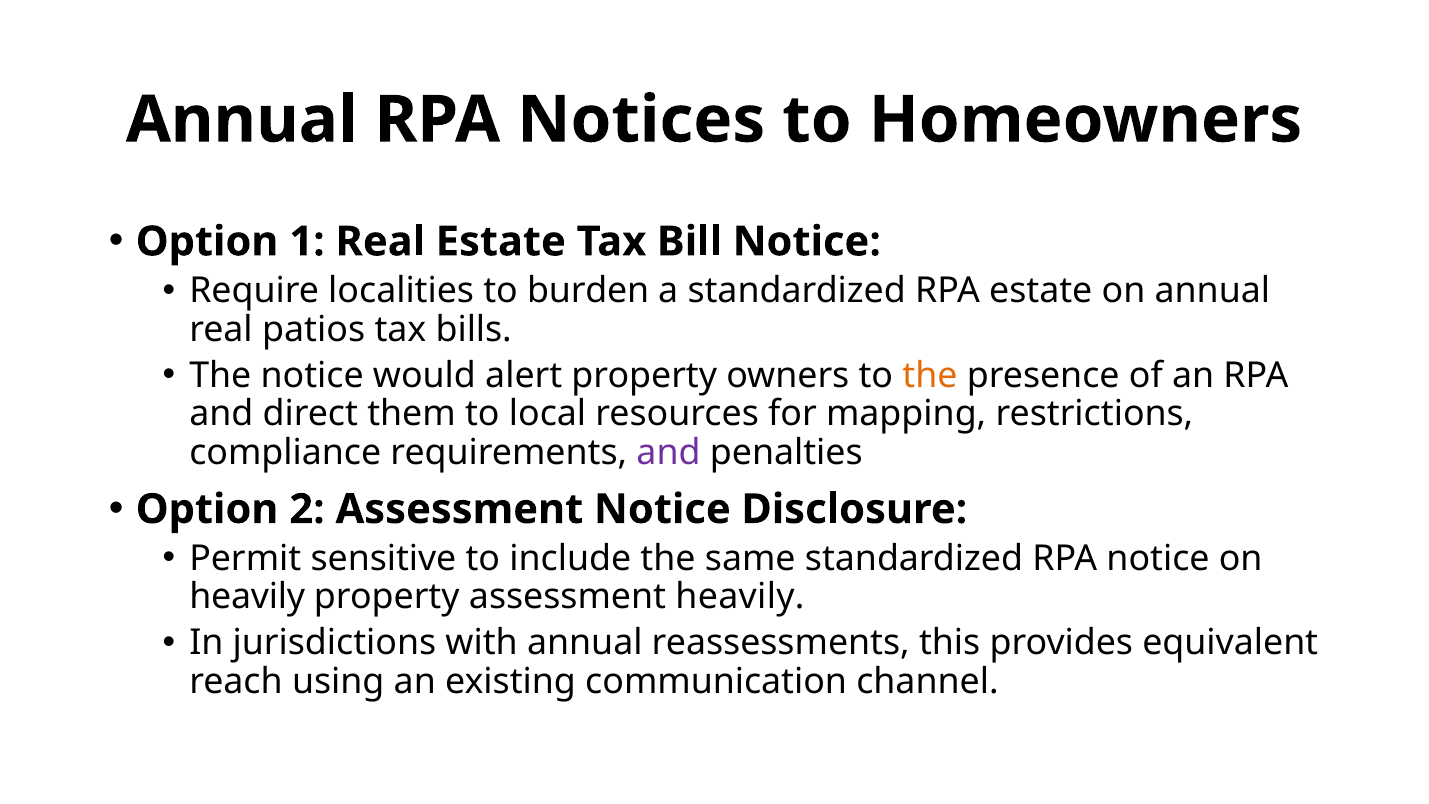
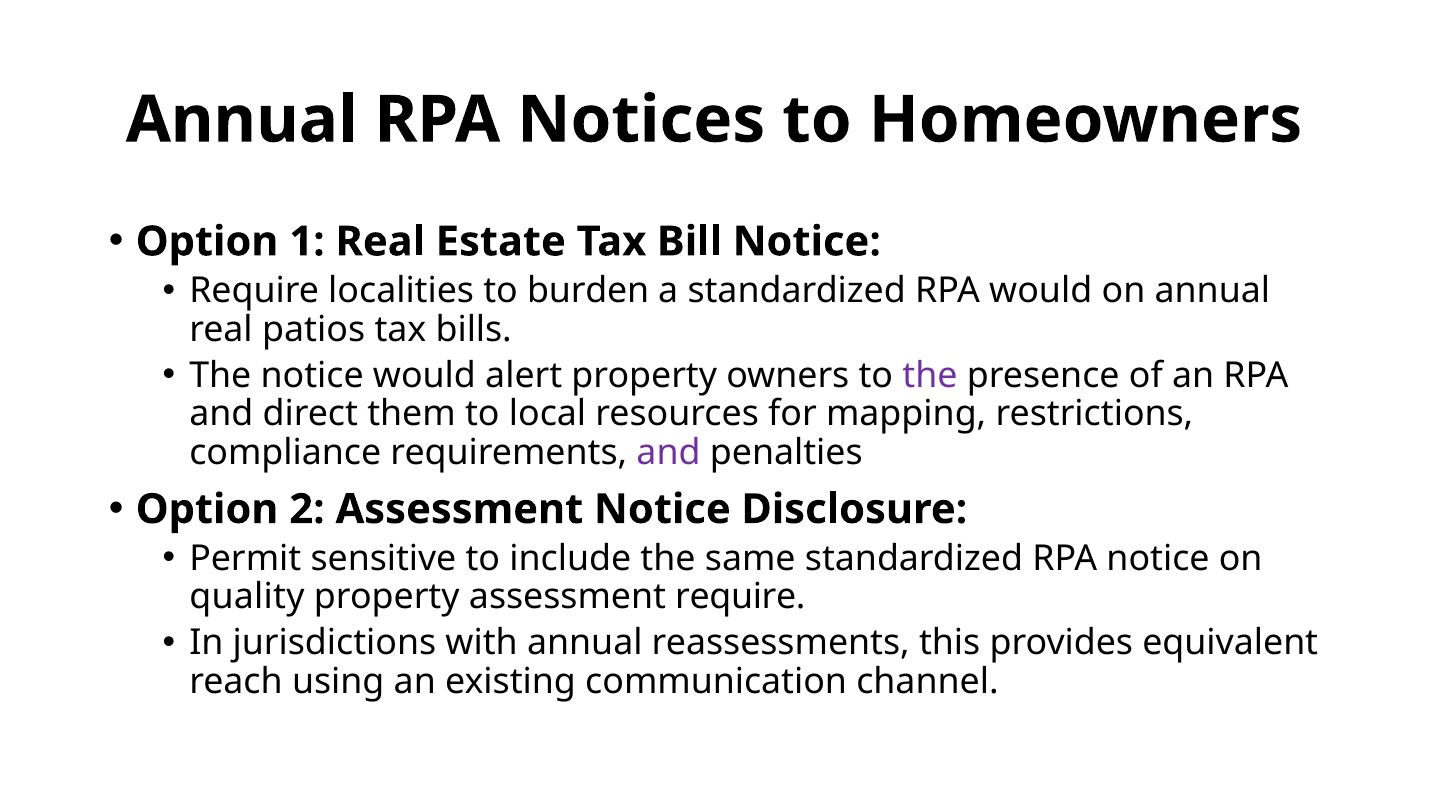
RPA estate: estate -> would (1041, 291)
the colour: orange -> purple (930, 375)
heavily: heavily -> quality (247, 597)
assessment heavily: heavily -> require (740, 597)
